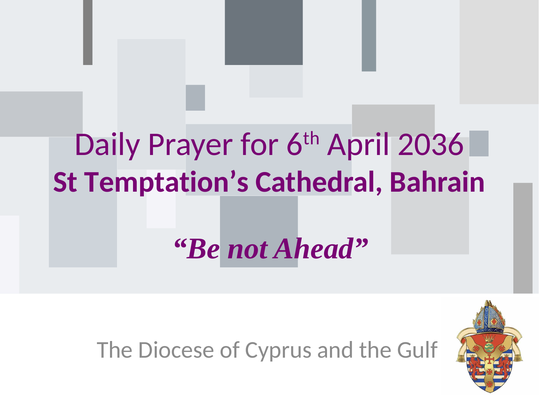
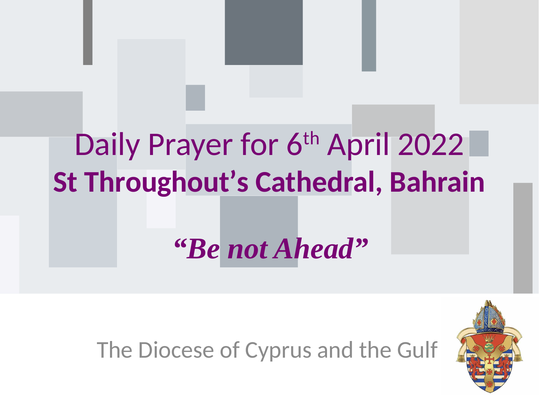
2036: 2036 -> 2022 (431, 144)
Temptation’s: Temptation’s -> Throughout’s (167, 182)
